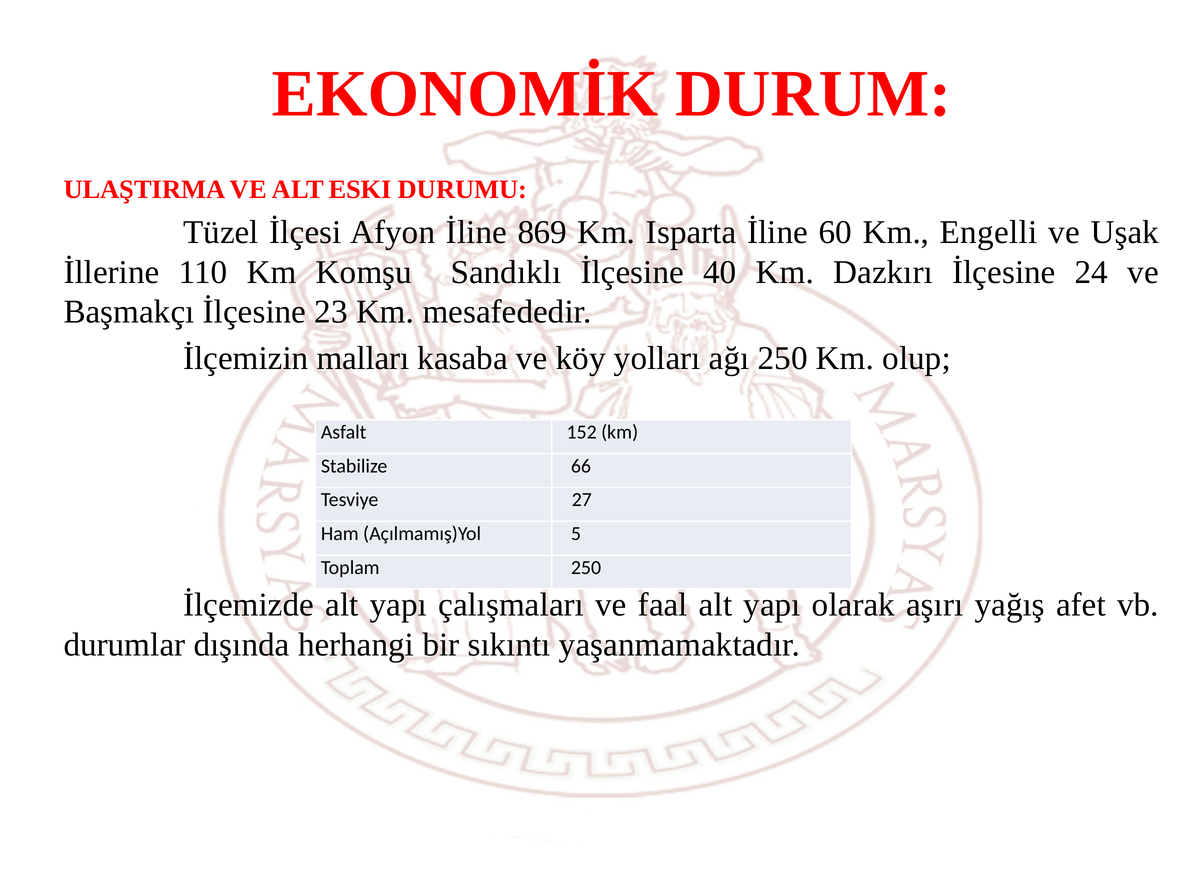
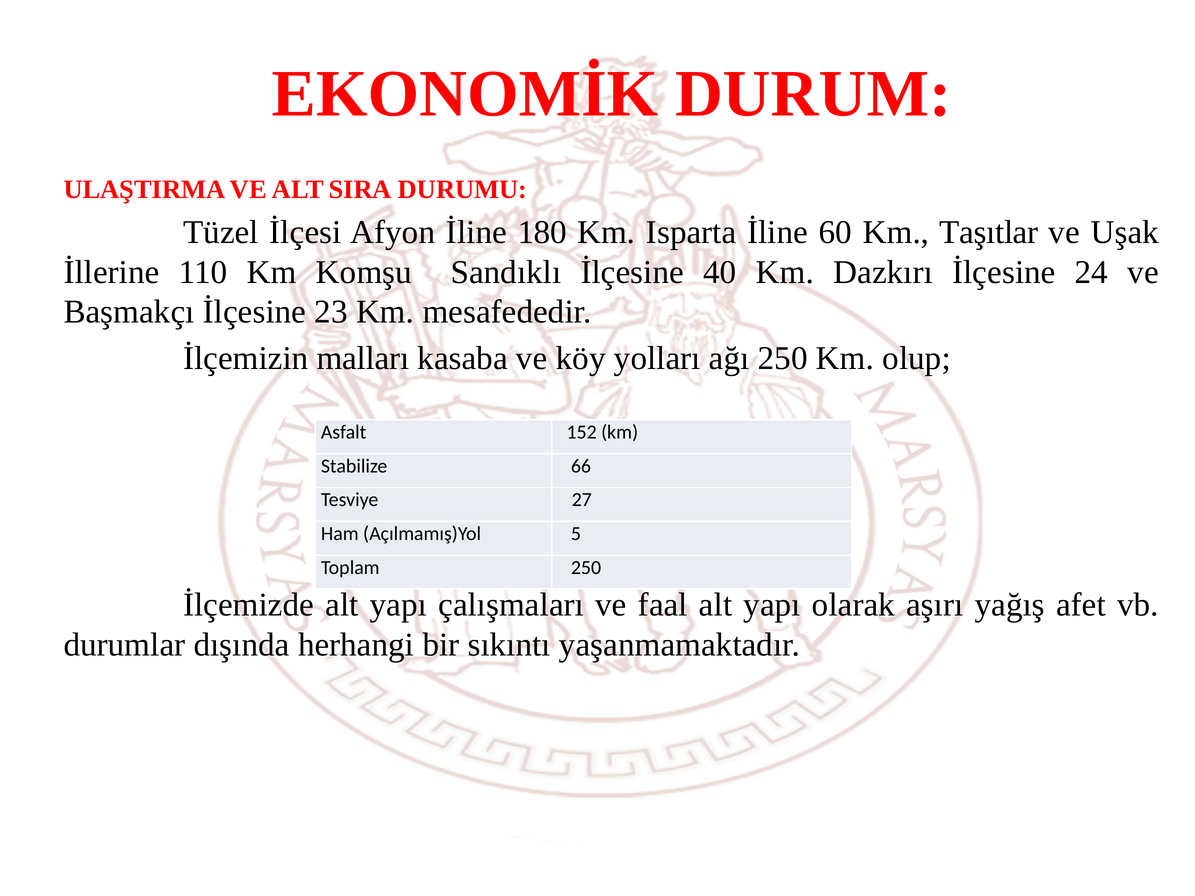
ESKI: ESKI -> SIRA (360, 189)
869: 869 -> 180 (542, 232)
Engelli: Engelli -> Taşıtlar (989, 232)
